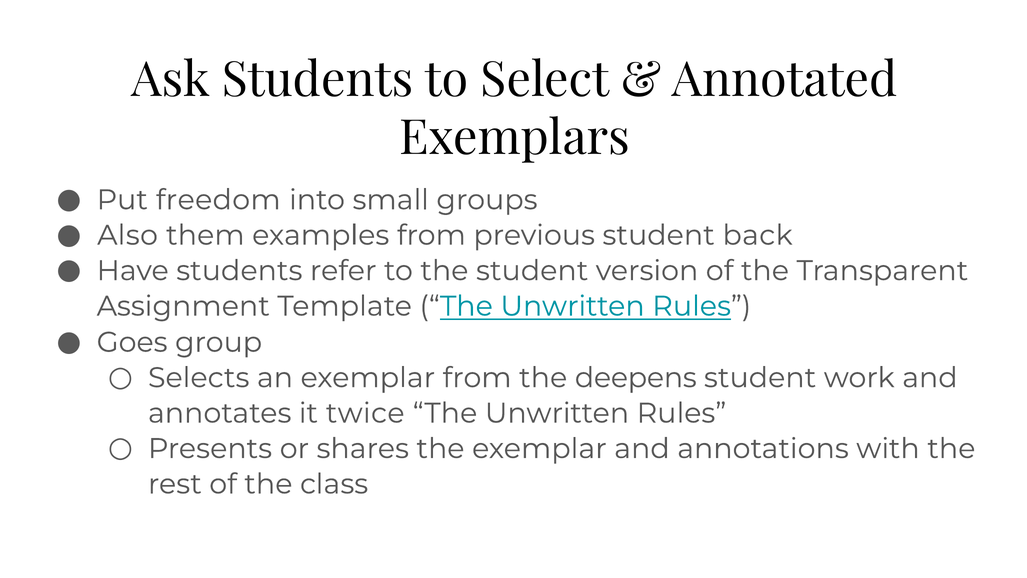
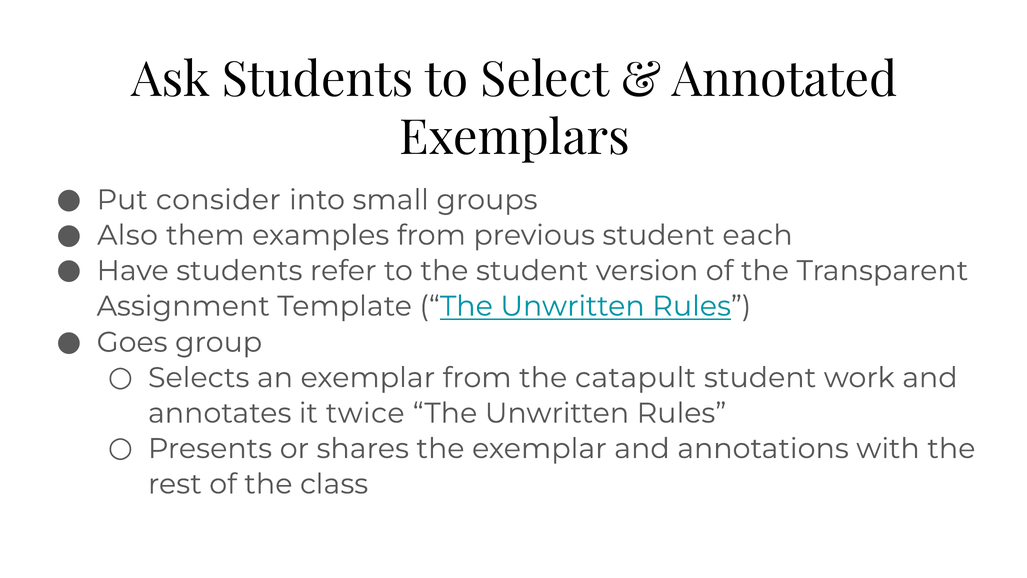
freedom: freedom -> consider (218, 200)
back: back -> each (758, 235)
deepens: deepens -> catapult (635, 378)
